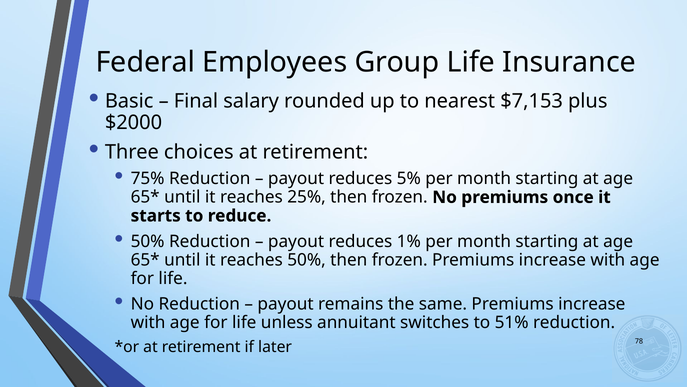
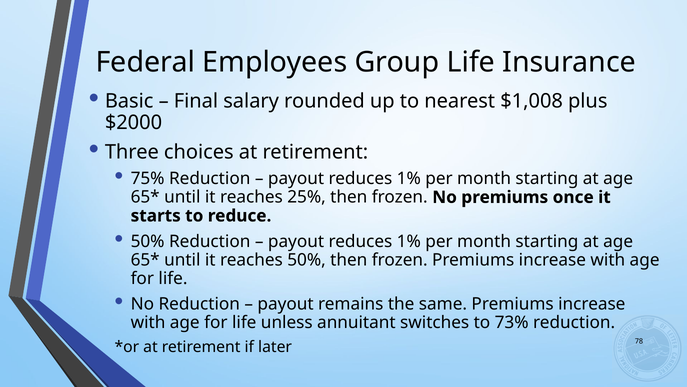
$7,153: $7,153 -> $1,008 (532, 101)
5%: 5% -> 1% (409, 178)
51%: 51% -> 73% (512, 322)
